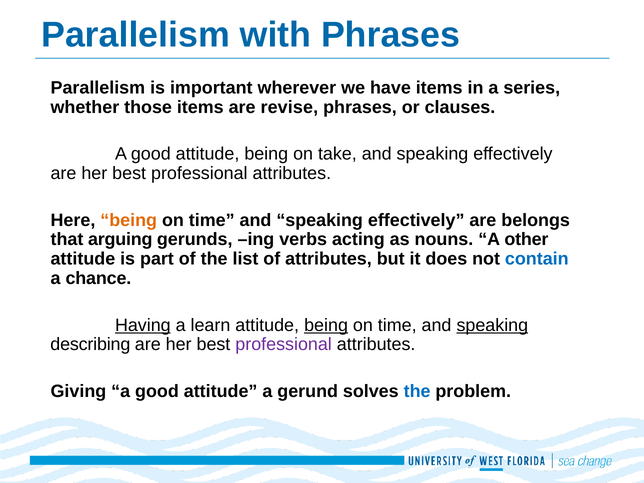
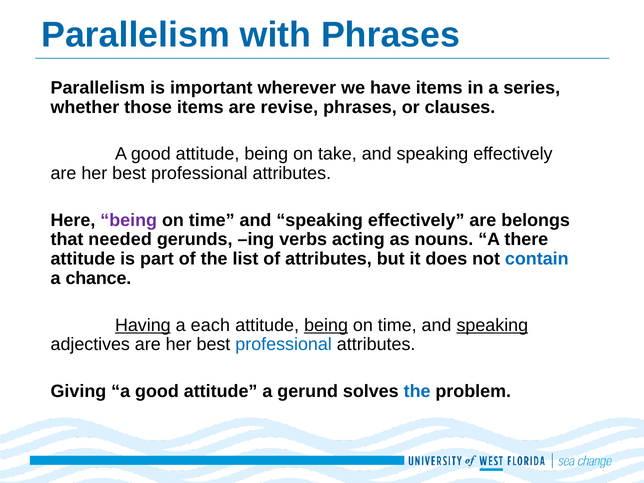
being colour: orange -> purple (129, 220)
arguing: arguing -> needed (120, 240)
other: other -> there (526, 240)
learn: learn -> each (210, 325)
describing: describing -> adjectives (90, 344)
professional colour: purple -> blue (284, 344)
